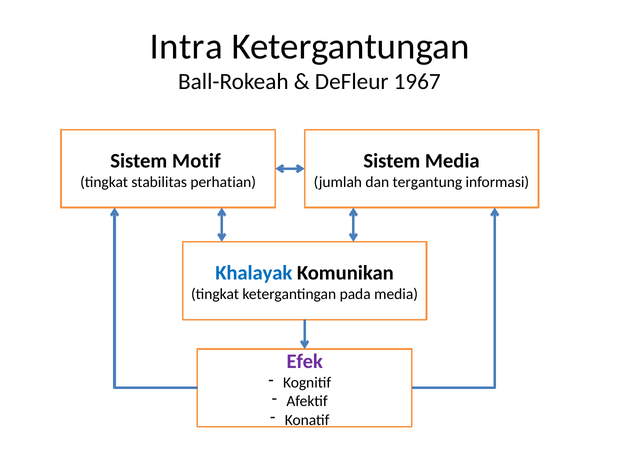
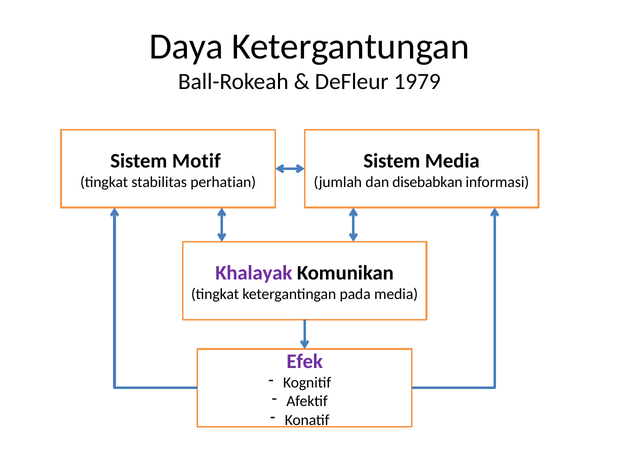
Intra: Intra -> Daya (187, 46)
1967: 1967 -> 1979 (417, 82)
tergantung: tergantung -> disebabkan (427, 182)
Khalayak colour: blue -> purple (254, 273)
